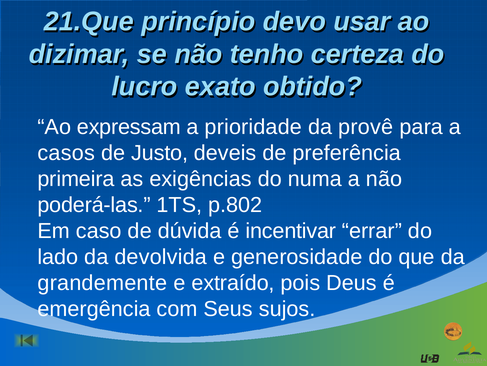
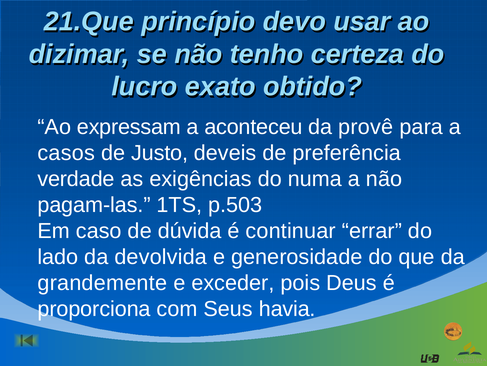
prioridade: prioridade -> aconteceu (253, 127)
primeira: primeira -> verdade (76, 179)
poderá-las: poderá-las -> pagam-las (94, 205)
p.802: p.802 -> p.503 (235, 205)
incentivar: incentivar -> continuar (291, 231)
extraído: extraído -> exceder (233, 283)
emergência: emergência -> proporciona (94, 308)
sujos: sujos -> havia (287, 308)
